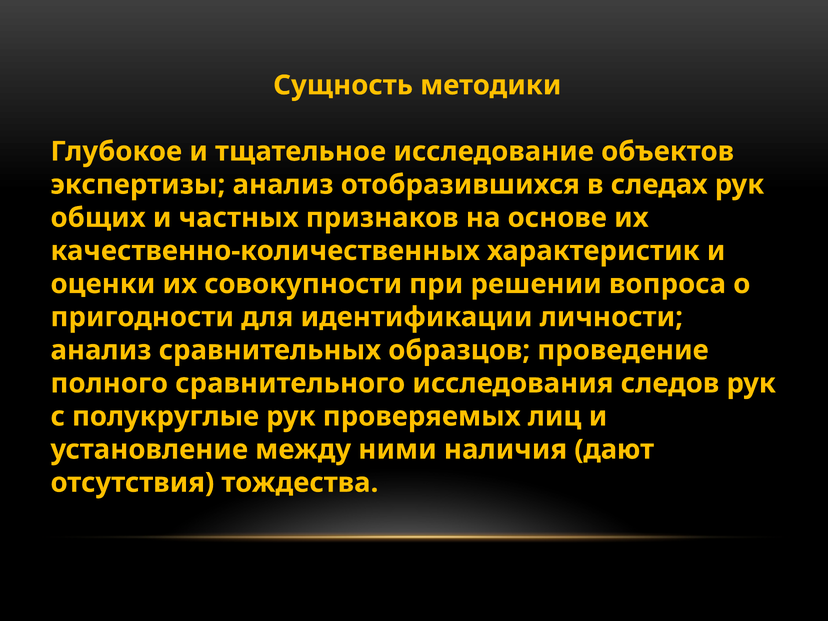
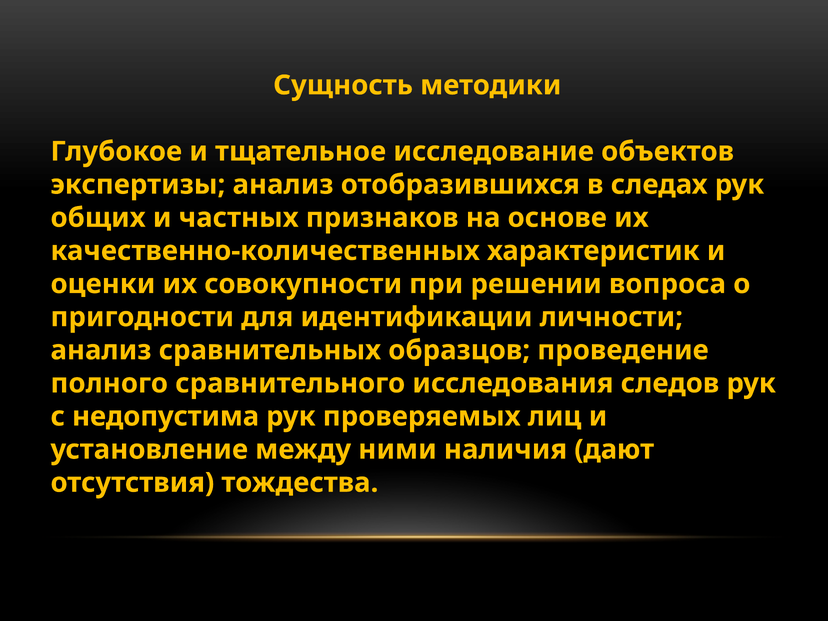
полукруглые: полукруглые -> недопустима (166, 416)
